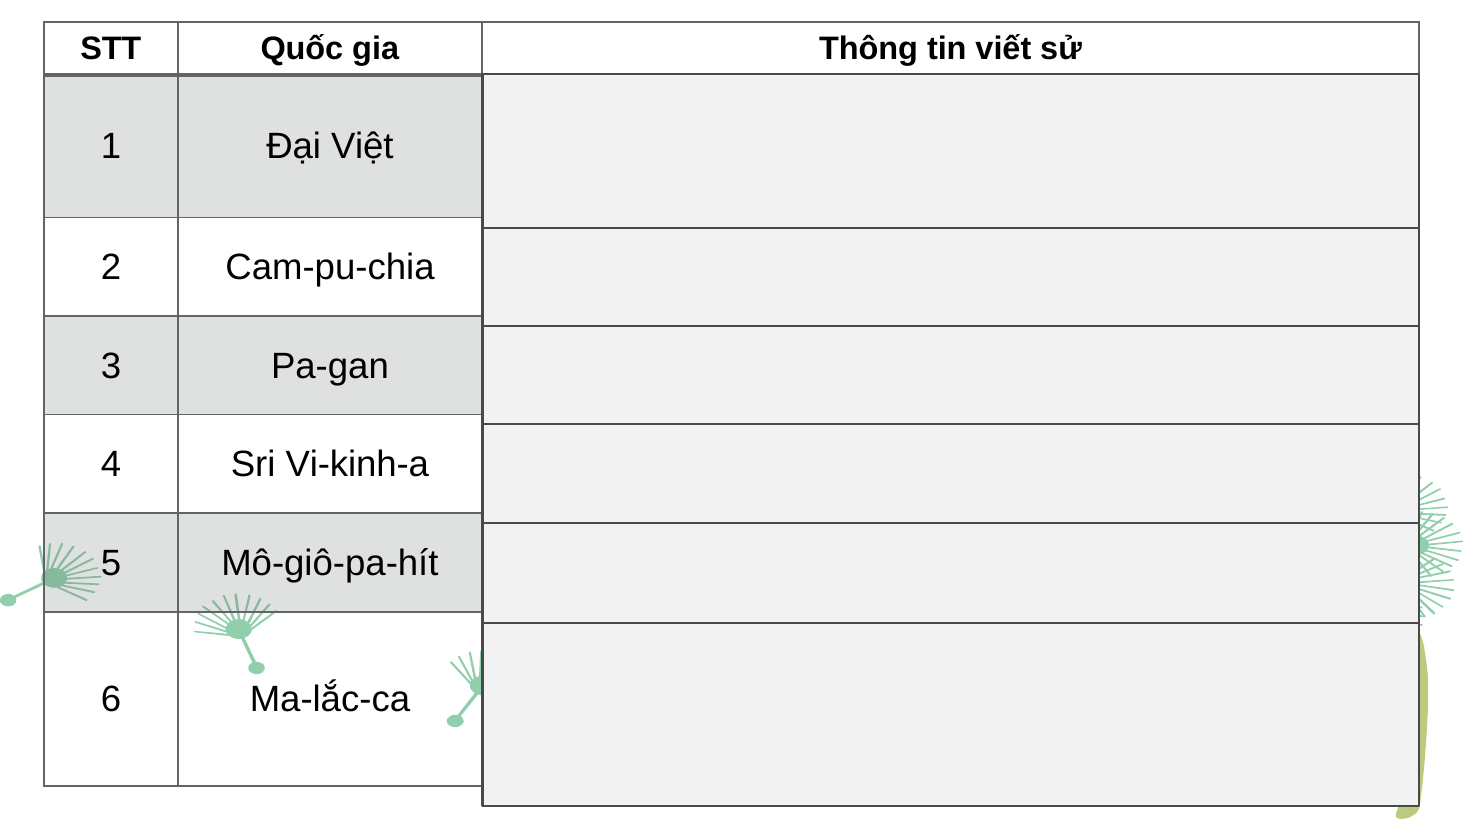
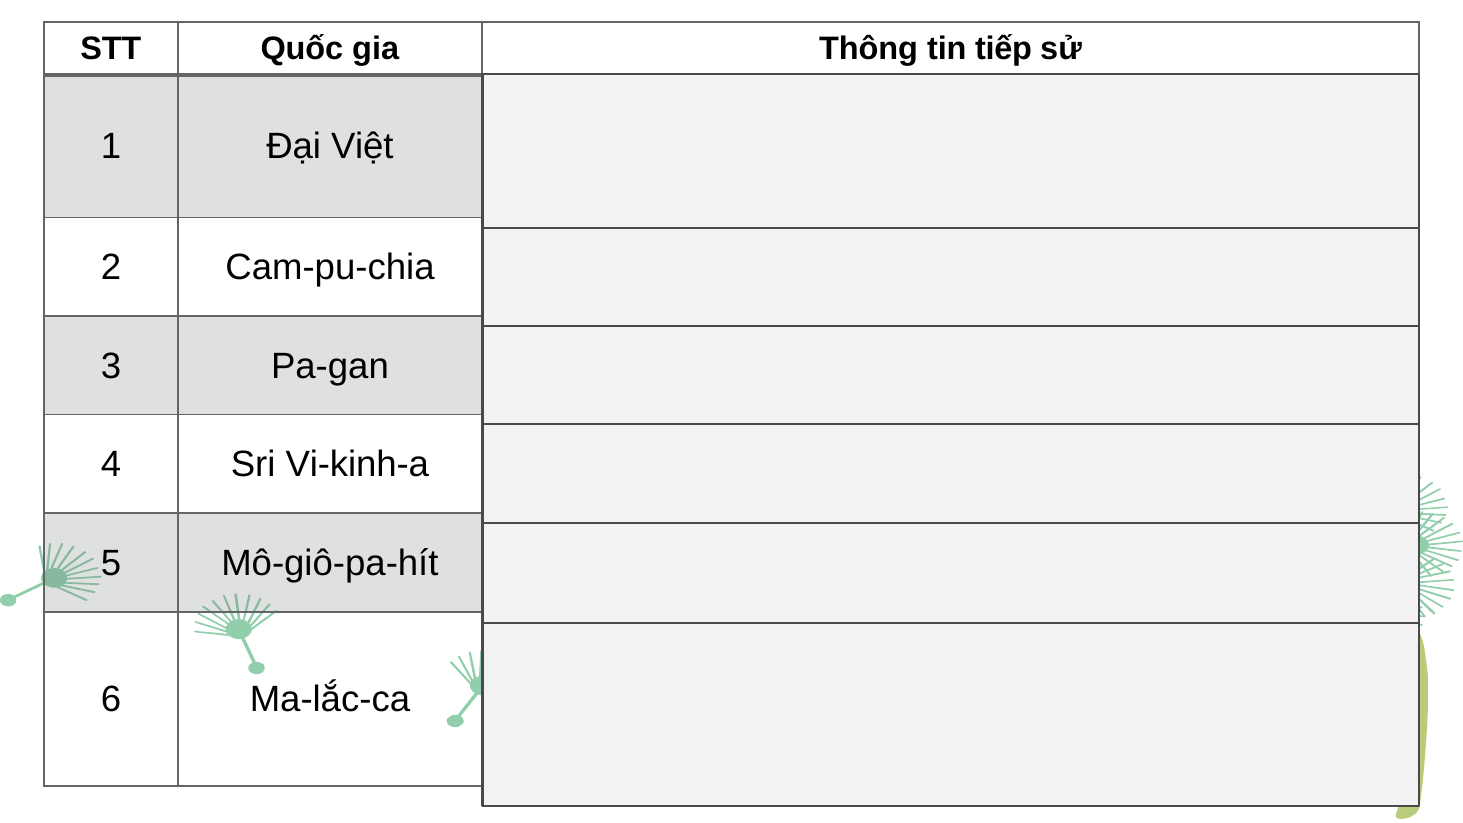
viết: viết -> tiếp (1004, 49)
